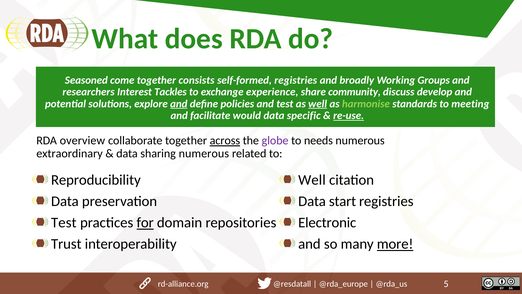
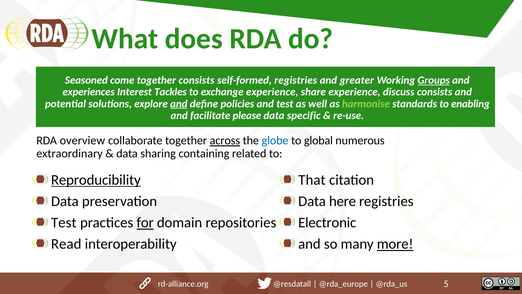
broadly: broadly -> greater (357, 80)
Groups underline: none -> present (434, 80)
researchers: researchers -> experiences (89, 92)
share community: community -> experience (354, 92)
discuss develop: develop -> consists (435, 92)
well underline: present -> none (318, 104)
meeting: meeting -> enabling (470, 104)
would: would -> please (247, 115)
re-use underline: present -> none (349, 115)
globe colour: purple -> blue (275, 140)
needs: needs -> global (318, 140)
sharing numerous: numerous -> containing (204, 153)
Reproducibility underline: none -> present (96, 180)
Well: Well -> That (312, 180)
start: start -> here (343, 201)
Trust: Trust -> Read (66, 244)
